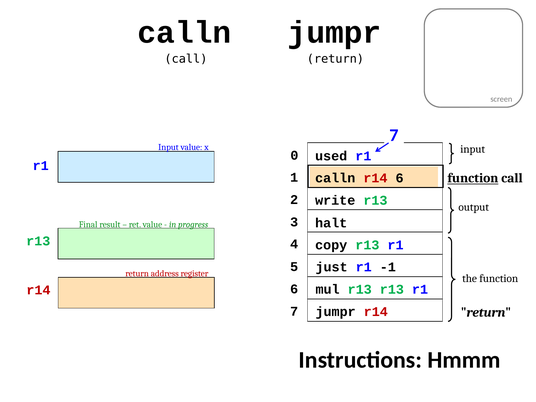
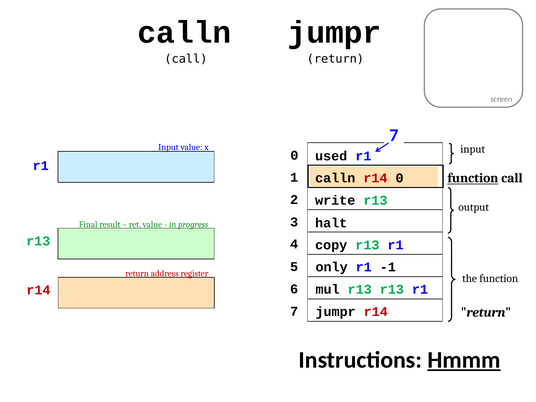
r14 6: 6 -> 0 (400, 178)
just: just -> only (332, 267)
Hmmm underline: none -> present (464, 360)
